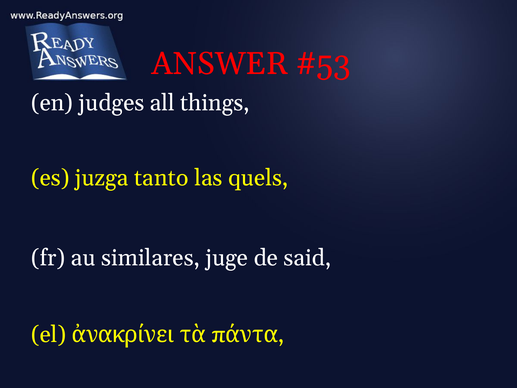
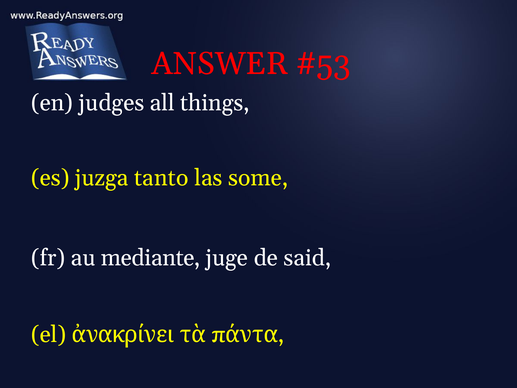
quels: quels -> some (258, 178)
similares: similares -> mediante (151, 258)
